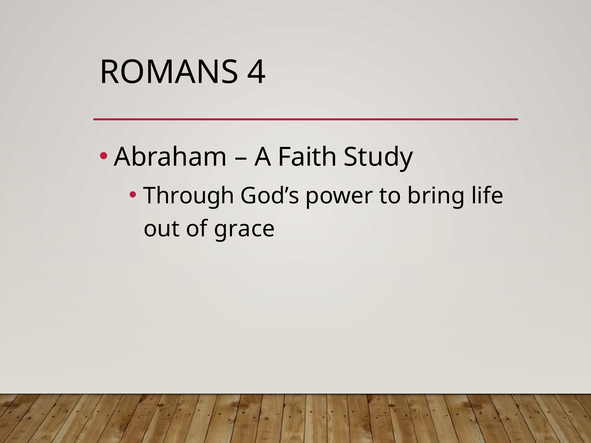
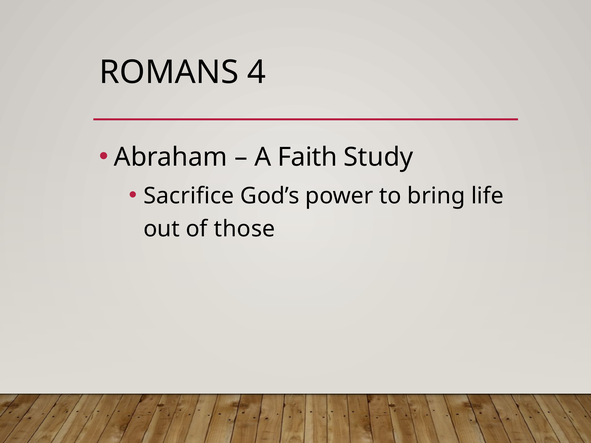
Through: Through -> Sacrifice (189, 196)
grace: grace -> those (245, 229)
